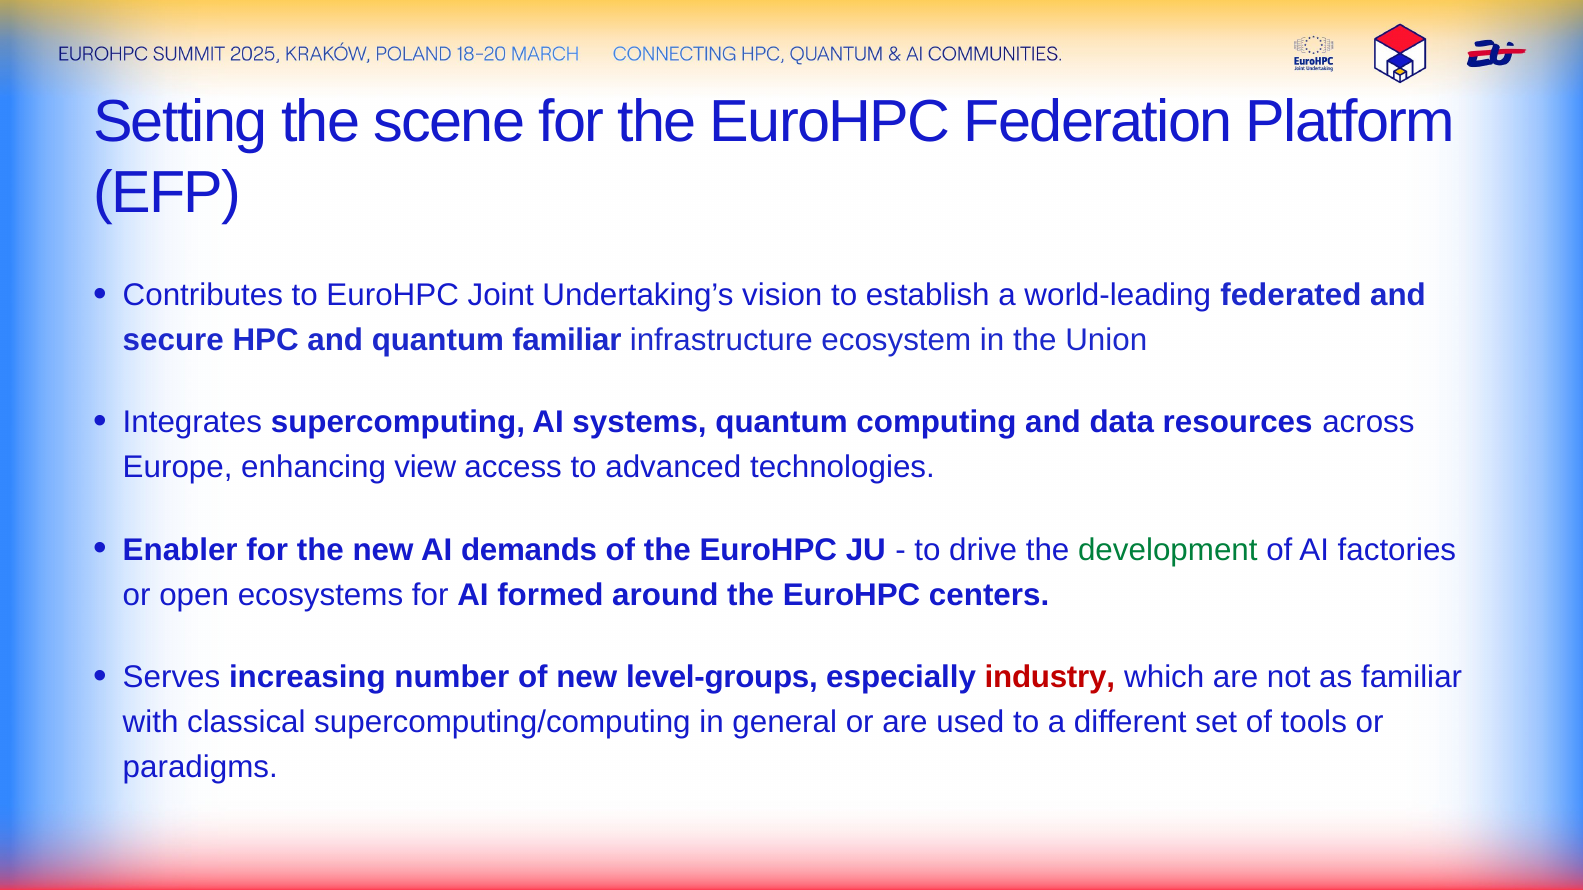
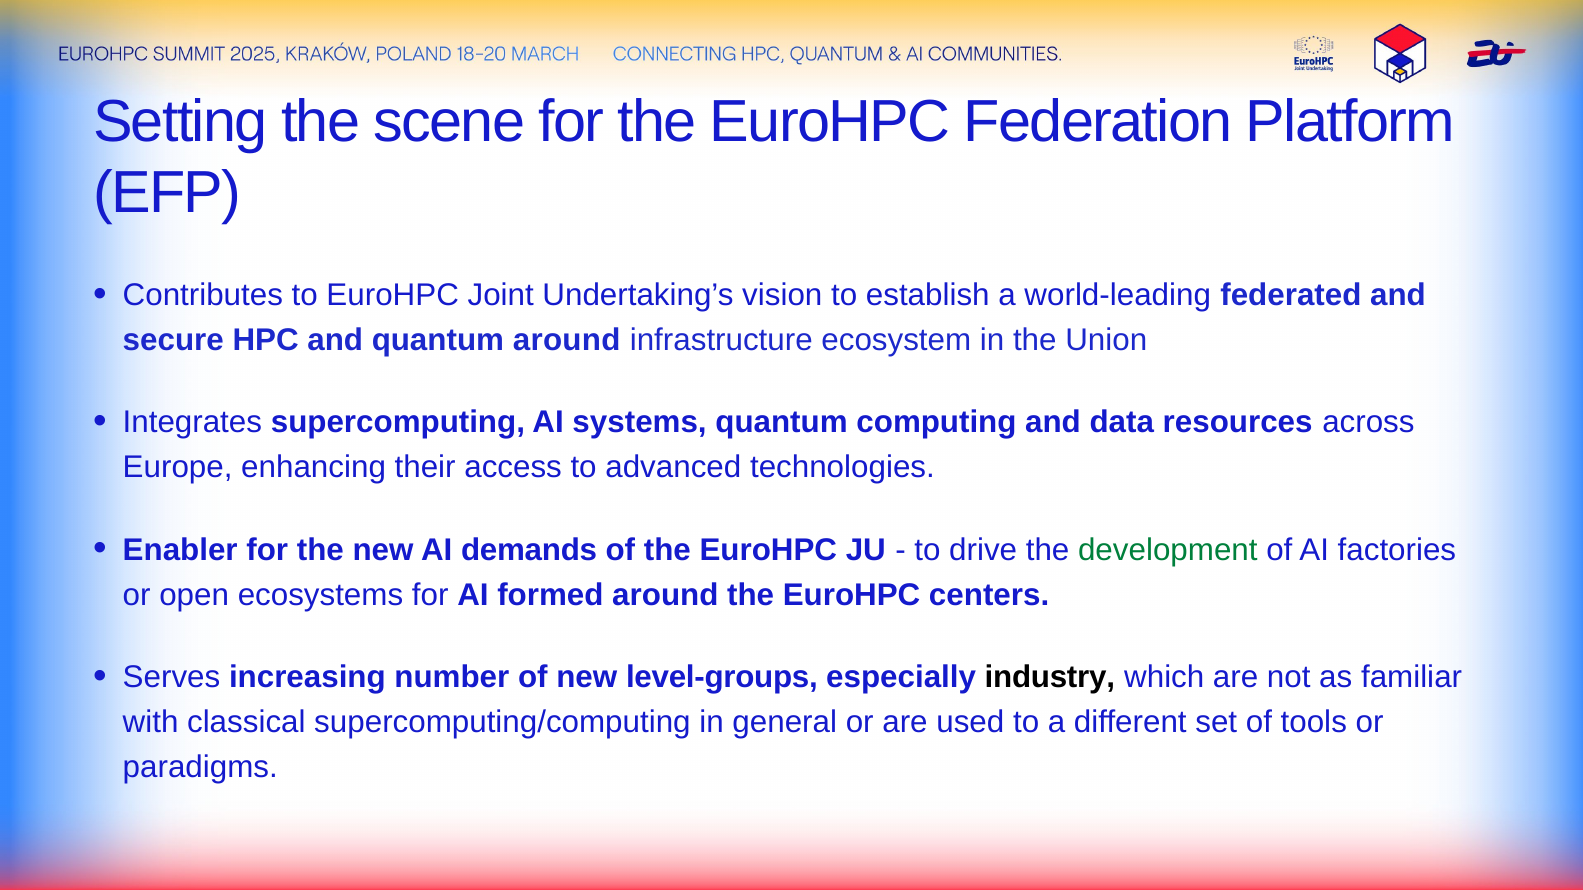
quantum familiar: familiar -> around (567, 340)
view: view -> their (425, 468)
industry colour: red -> black (1050, 677)
